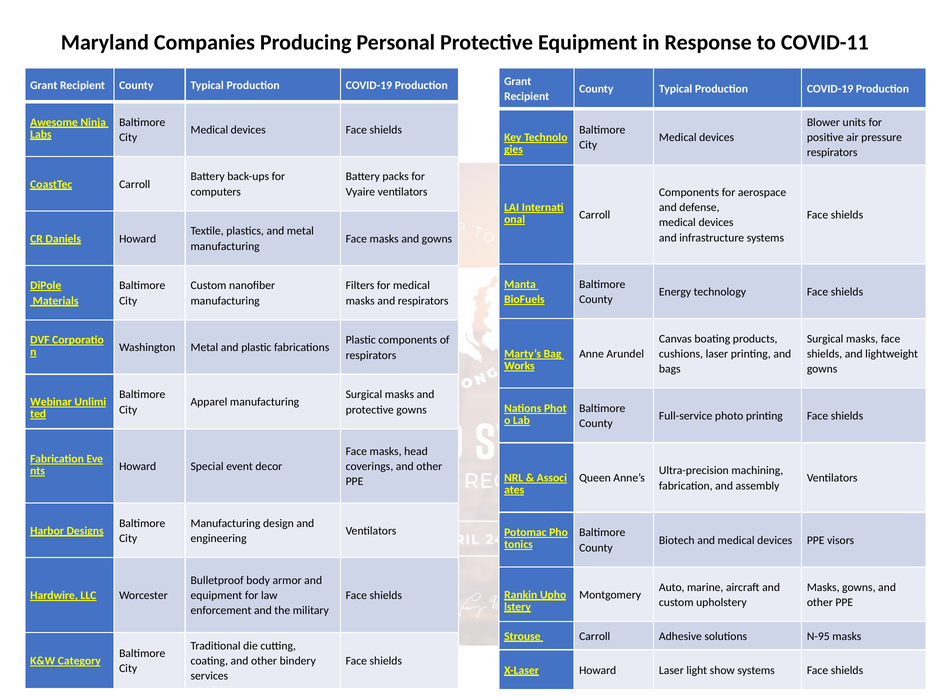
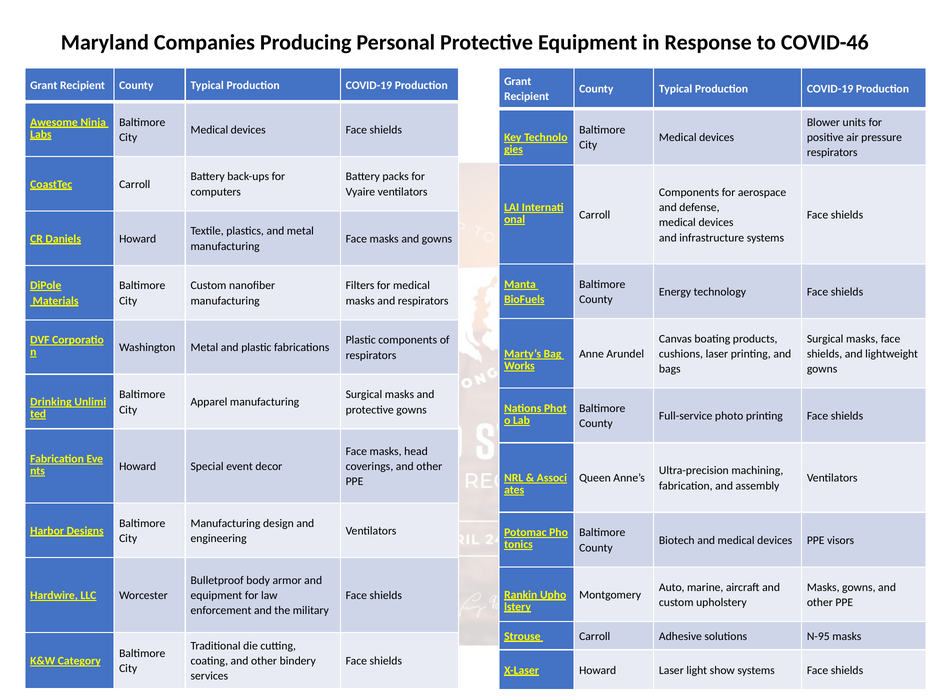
COVID-11: COVID-11 -> COVID-46 (825, 43)
Webinar: Webinar -> Drinking (51, 402)
